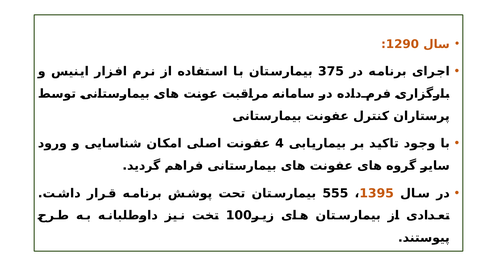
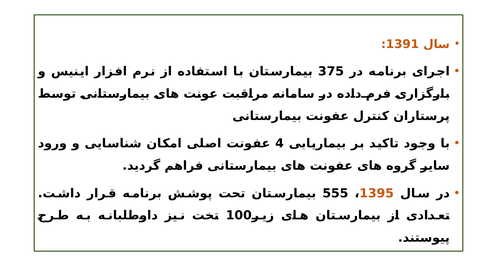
1290: 1290 -> 1391 (402, 44)
